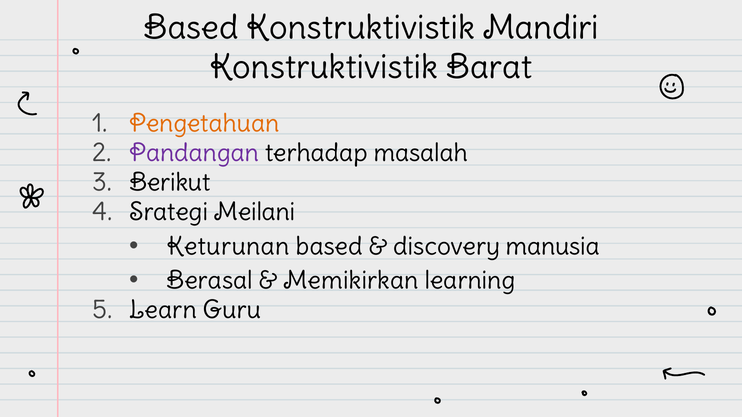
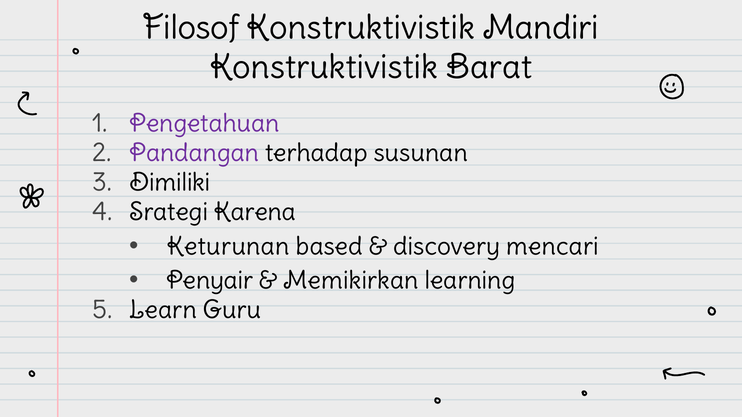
Based: Based -> Filosof (191, 28)
Pengetahuan colour: orange -> purple (204, 123)
masalah: masalah -> susunan (421, 153)
Berikut: Berikut -> Dimiliki (170, 183)
Meilani: Meilani -> Karena (255, 213)
manusia: manusia -> mencari (553, 247)
Berasal: Berasal -> Penyair (210, 281)
